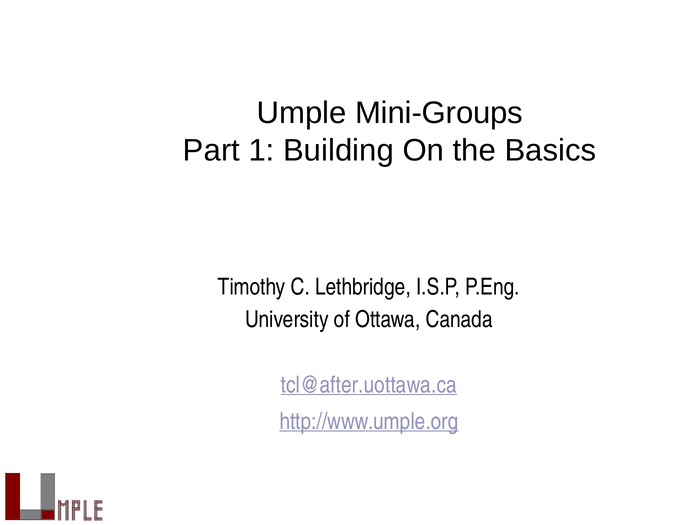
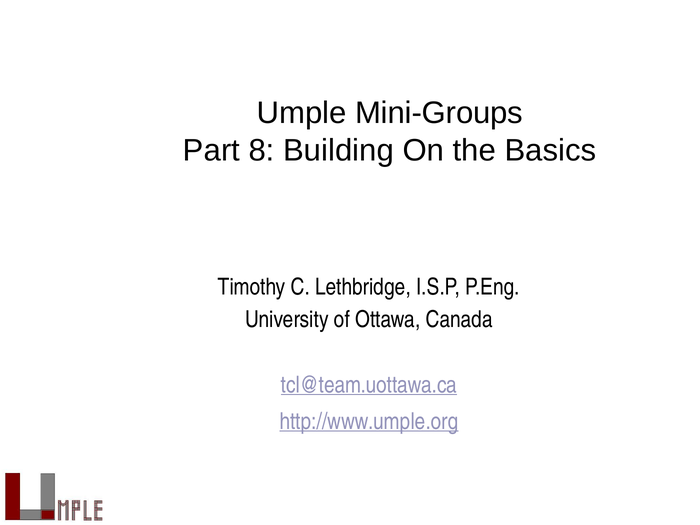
1: 1 -> 8 (262, 150)
tcl@after.uottawa.ca: tcl@after.uottawa.ca -> tcl@team.uottawa.ca (369, 385)
